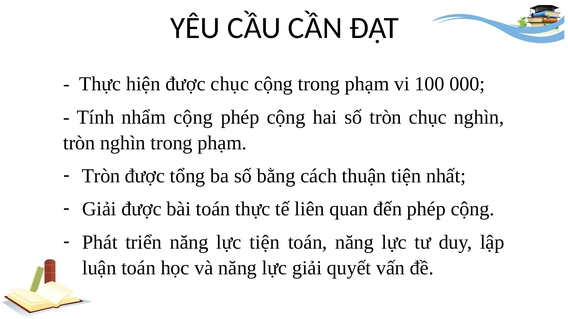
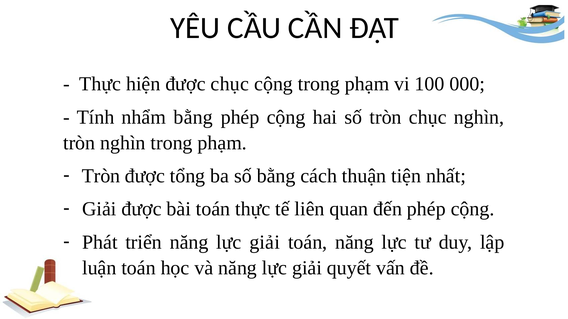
nhẩm cộng: cộng -> bằng (193, 117)
triển năng lực tiện: tiện -> giải (265, 242)
